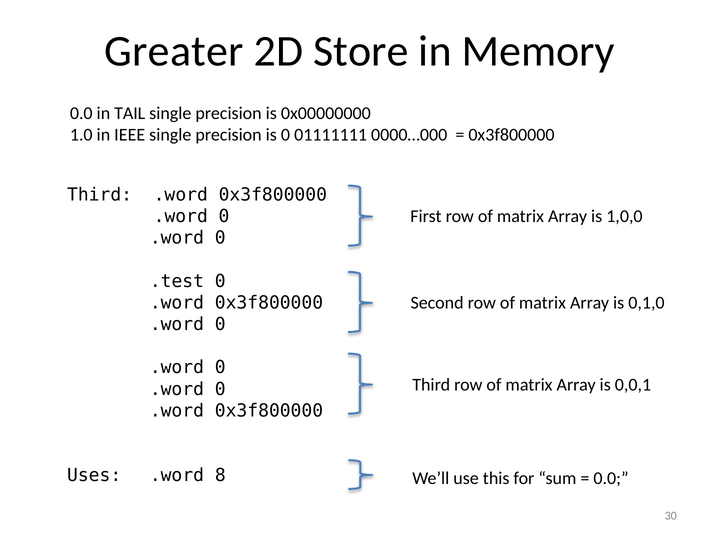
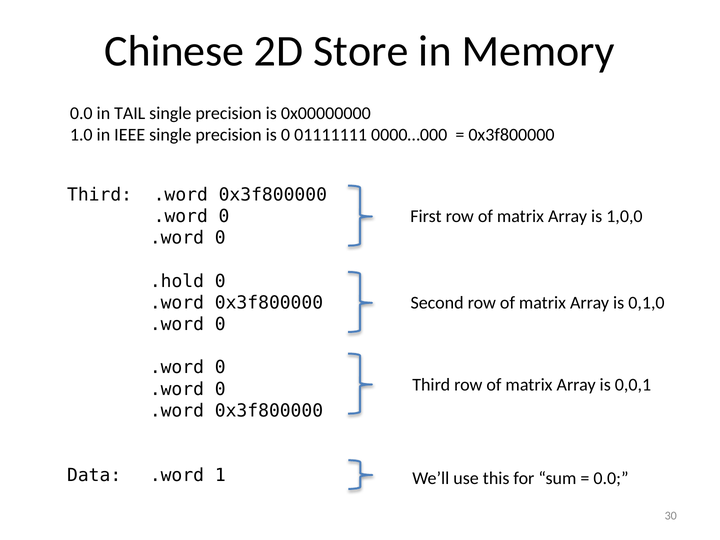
Greater: Greater -> Chinese (174, 51)
.test: .test -> .hold (177, 281)
Uses: Uses -> Data (94, 476)
8: 8 -> 1 (220, 476)
